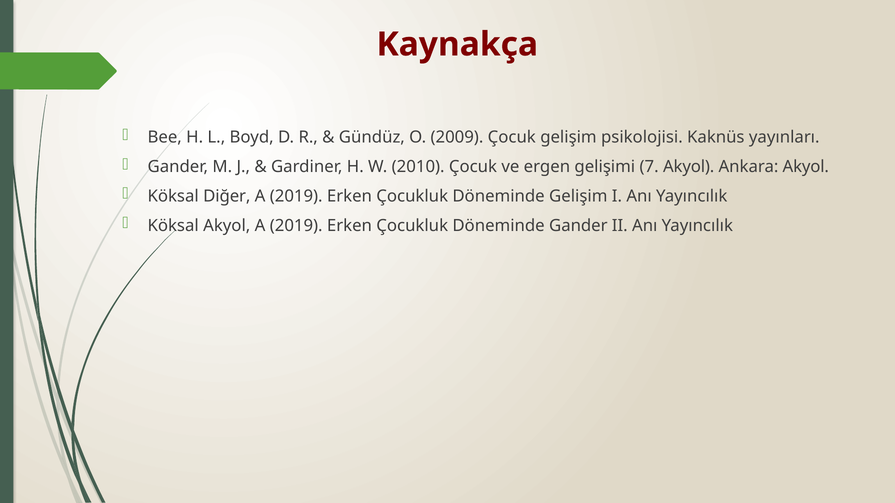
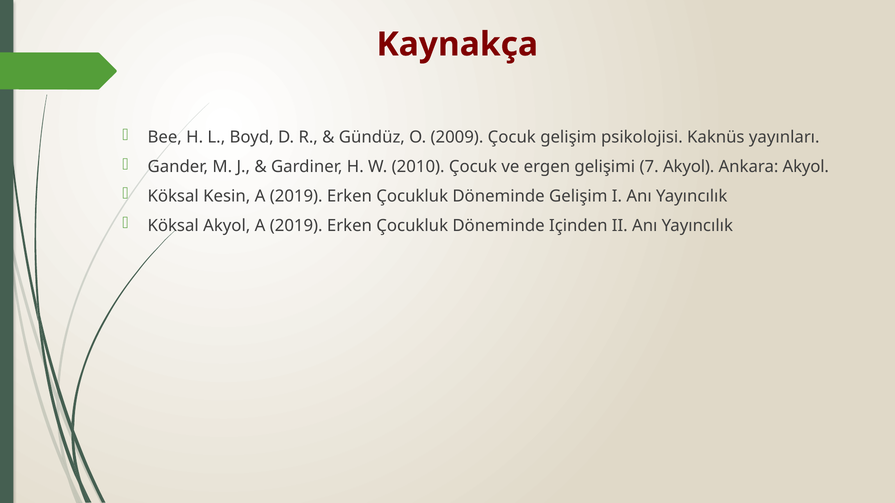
Diğer: Diğer -> Kesin (227, 196)
Döneminde Gander: Gander -> Içinden (578, 226)
